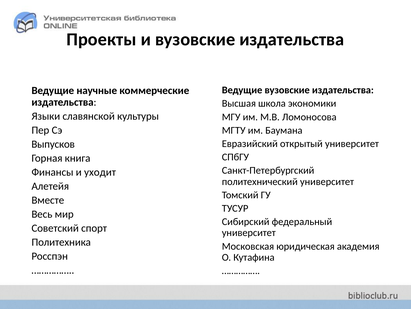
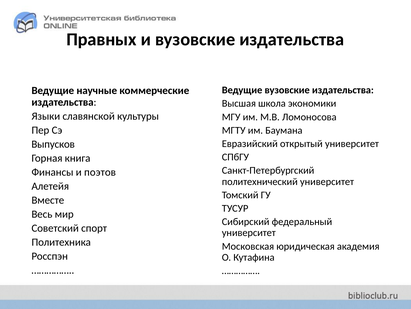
Проекты: Проекты -> Правных (102, 39)
уходит: уходит -> поэтов (100, 172)
